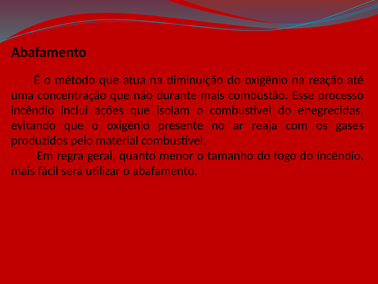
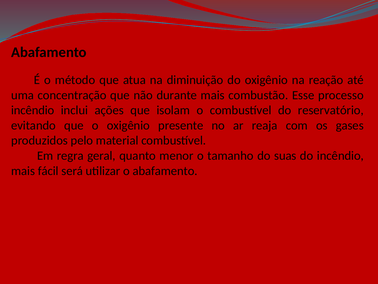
enegrecidas: enegrecidas -> reservatório (331, 110)
fogo: fogo -> suas (285, 155)
